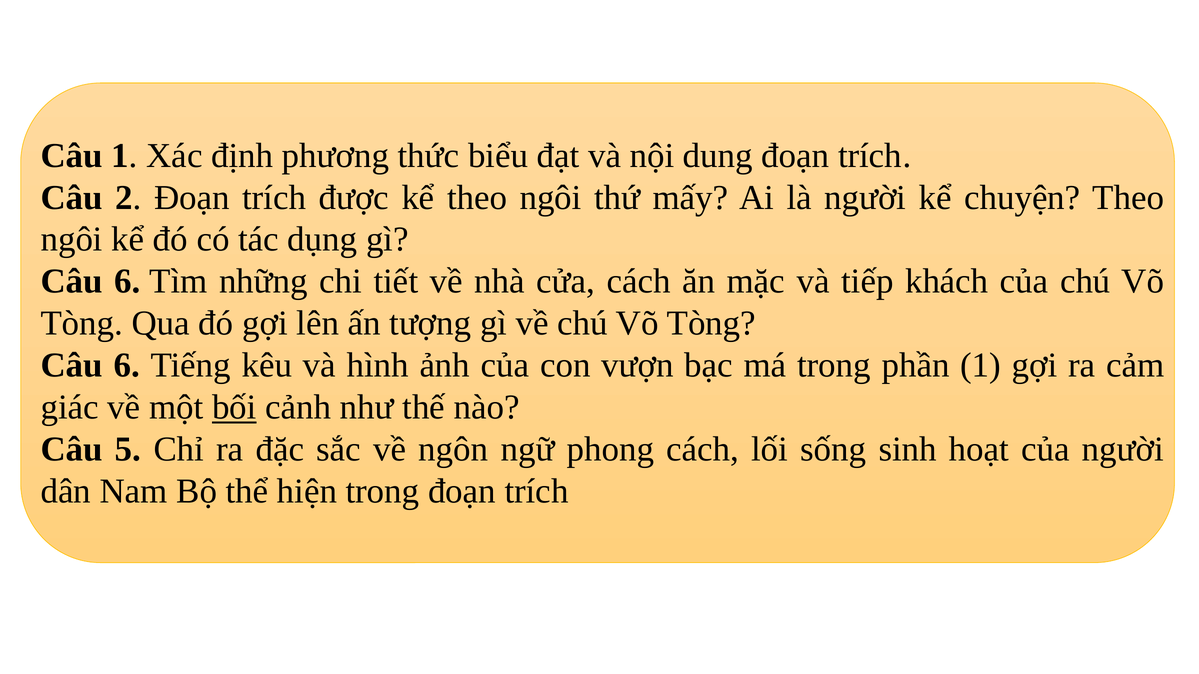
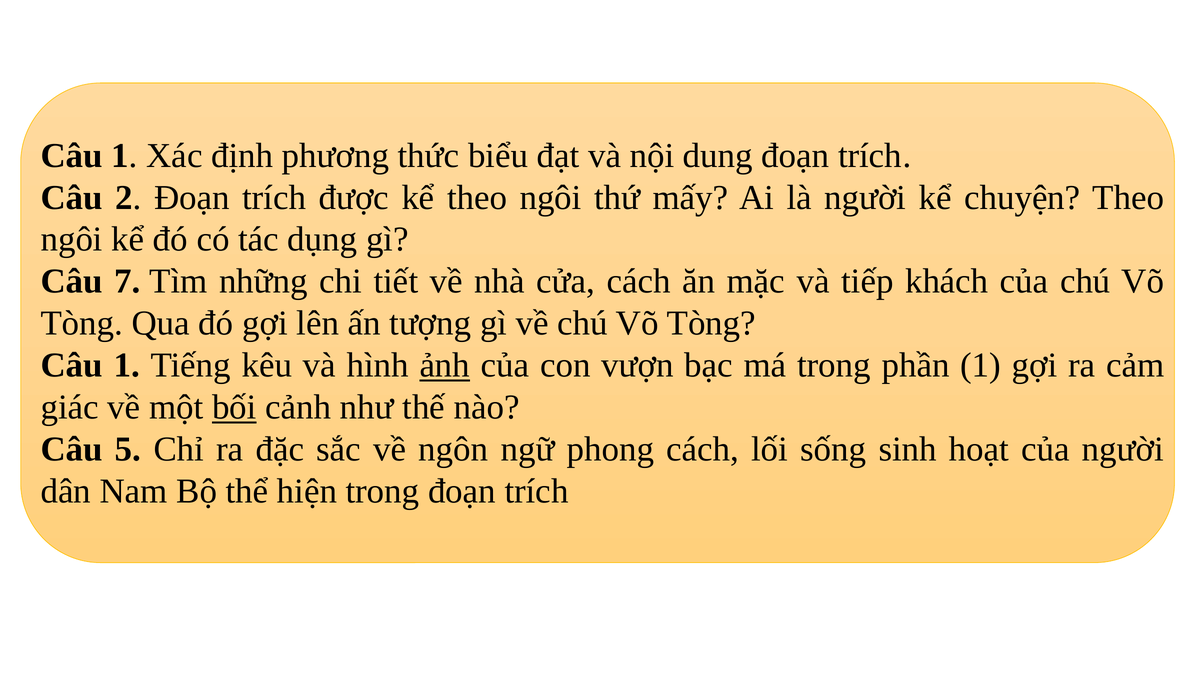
6: 6 -> 7 (127, 282)
6: 6 -> 1 (127, 366)
ảnh underline: none -> present (445, 366)
